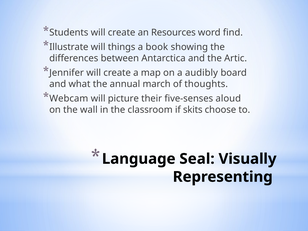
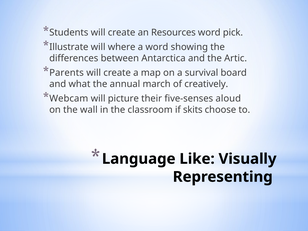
find: find -> pick (233, 32)
things: things -> where (122, 47)
a book: book -> word (157, 47)
Jennifer: Jennifer -> Parents (67, 73)
audibly: audibly -> survival (202, 73)
thoughts: thoughts -> creatively (206, 84)
Seal: Seal -> Like (197, 159)
